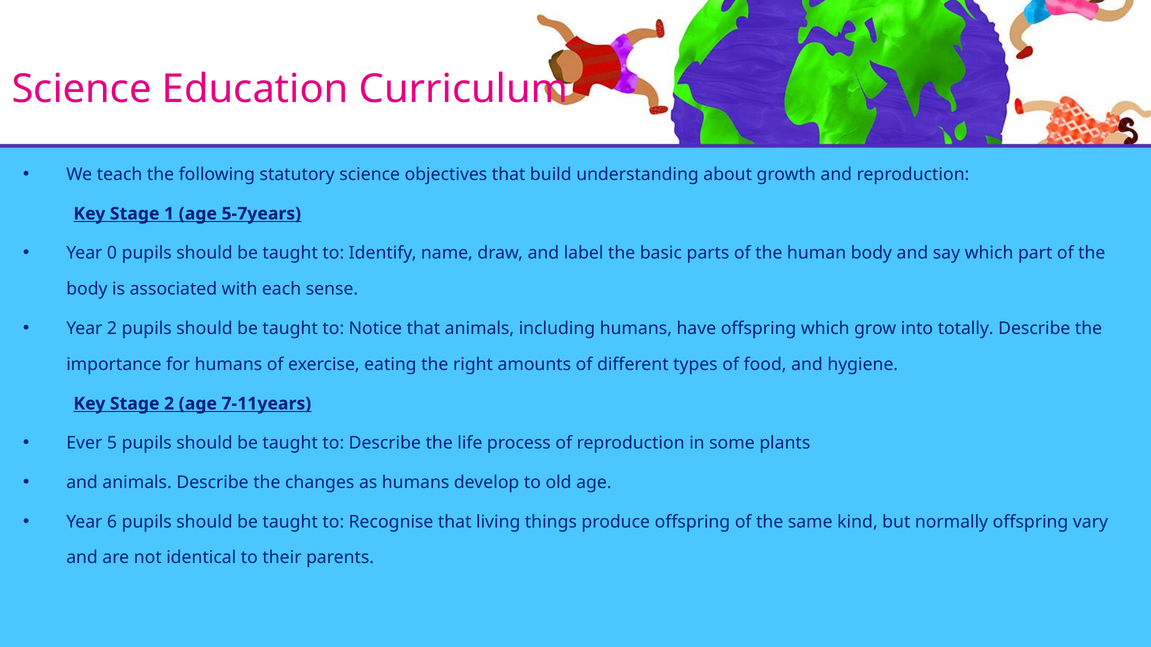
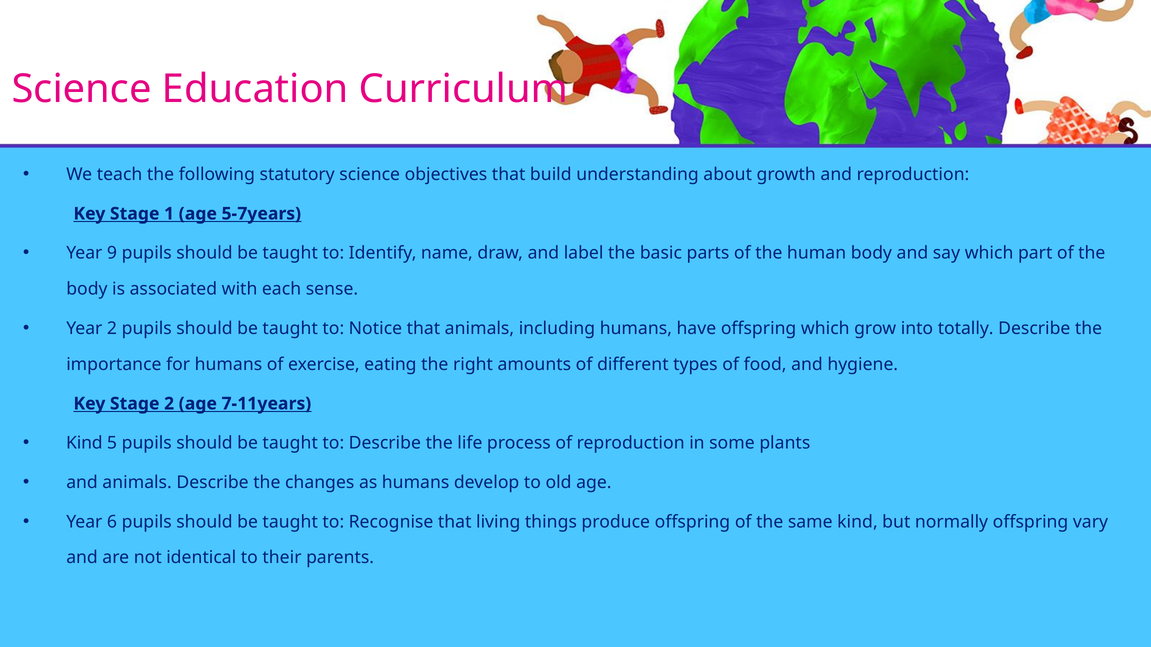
0: 0 -> 9 (112, 253)
Ever: Ever -> Kind (84, 443)
